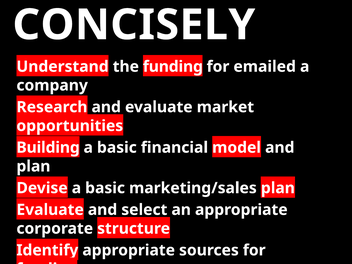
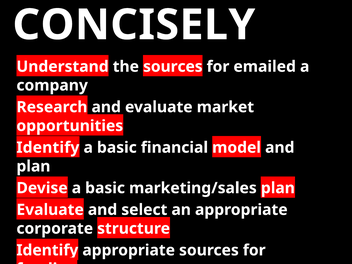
the funding: funding -> sources (173, 67)
Building: Building -> Identify (48, 148)
